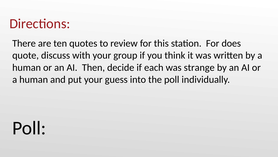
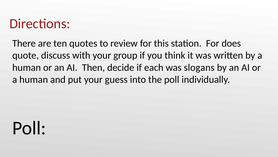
strange: strange -> slogans (199, 67)
